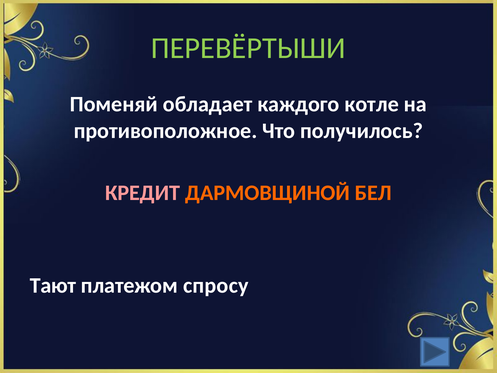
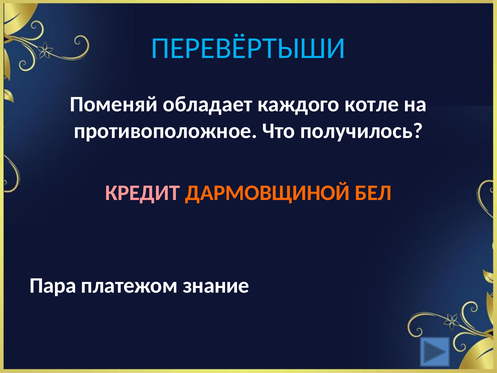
ПЕРЕВЁРТЫШИ colour: light green -> light blue (248, 48)
Тают: Тают -> Пара (53, 285)
спросу: спросу -> знание (216, 285)
